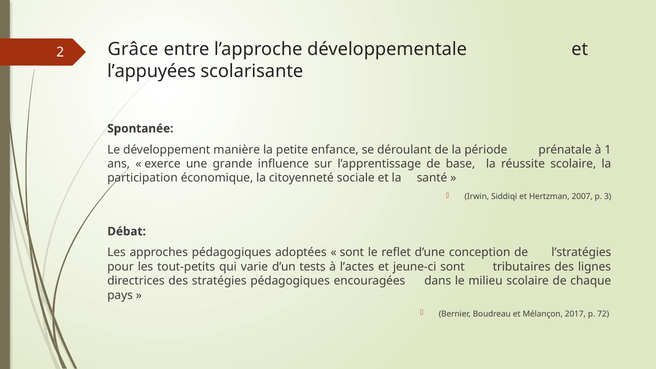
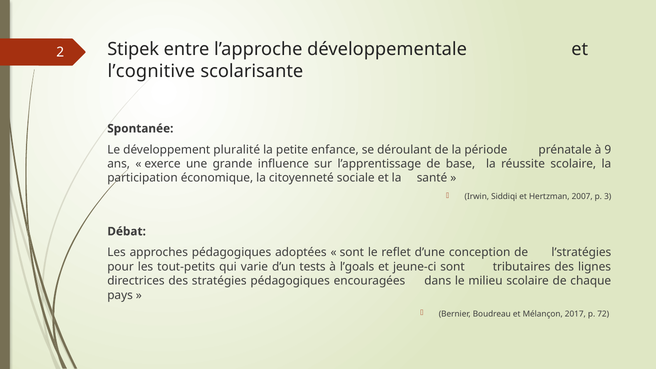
Grâce: Grâce -> Stipek (133, 49)
l’appuyées: l’appuyées -> l’cognitive (151, 71)
manière: manière -> pluralité (237, 150)
1: 1 -> 9 (608, 150)
l’actes: l’actes -> l’goals (357, 267)
